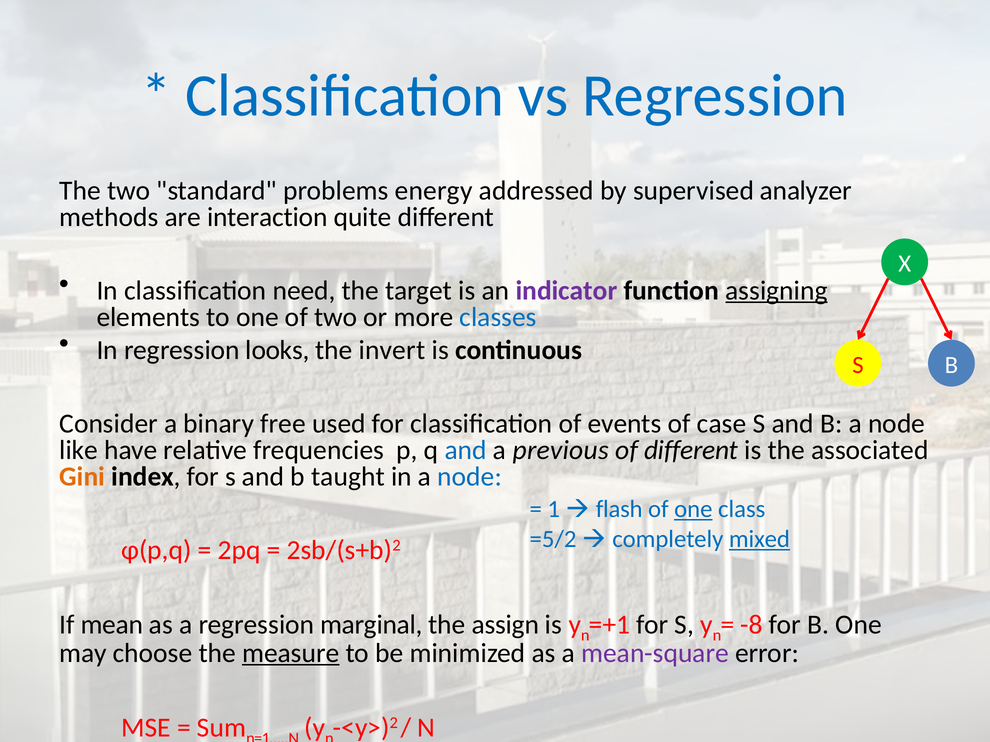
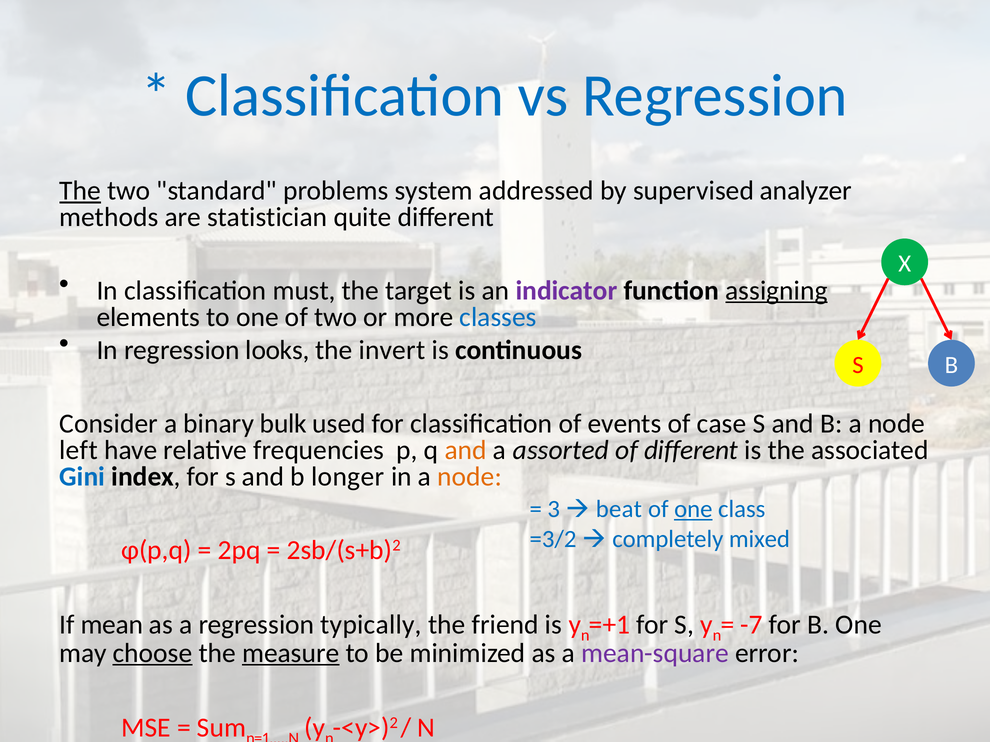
The underline: none -> present (80, 191)
energy: energy -> system (434, 191)
interaction: interaction -> statistician (267, 217)
need: need -> must (304, 291)
free: free -> bulk (283, 424)
like: like -> left (79, 450)
and colour: blue -> orange (466, 450)
previous: previous -> assorted (561, 450)
Gini colour: orange -> blue (82, 477)
taught: taught -> longer (348, 477)
node colour: blue -> orange (470, 477)
1: 1 -> 3 (554, 510)
flash: flash -> beat (619, 510)
=5/2: =5/2 -> =3/2 (553, 539)
mixed underline: present -> none (759, 539)
marginal: marginal -> typically (371, 625)
assign: assign -> friend (505, 625)
-8: -8 -> -7 (752, 625)
choose underline: none -> present (153, 653)
